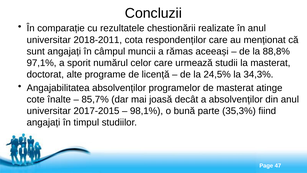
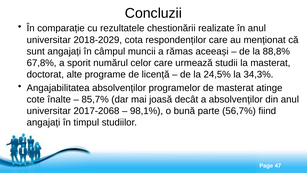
2018-2011: 2018-2011 -> 2018-2029 (98, 40)
97,1%: 97,1% -> 67,8% (42, 63)
2017-2015: 2017-2015 -> 2017-2068 (96, 111)
35,3%: 35,3% -> 56,7% (239, 111)
